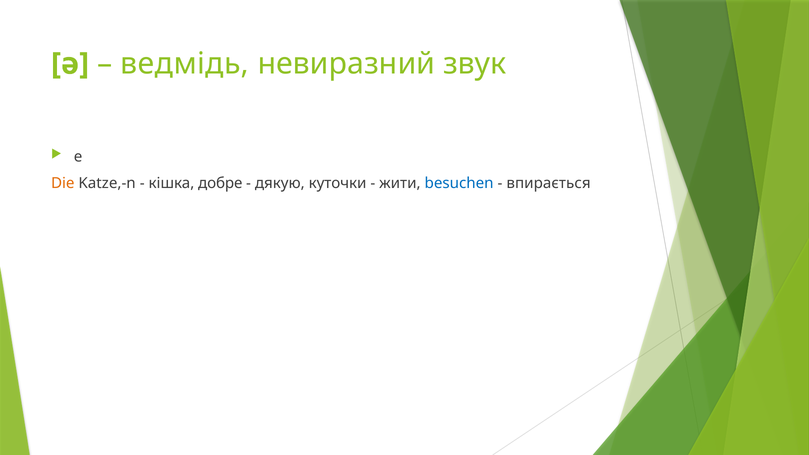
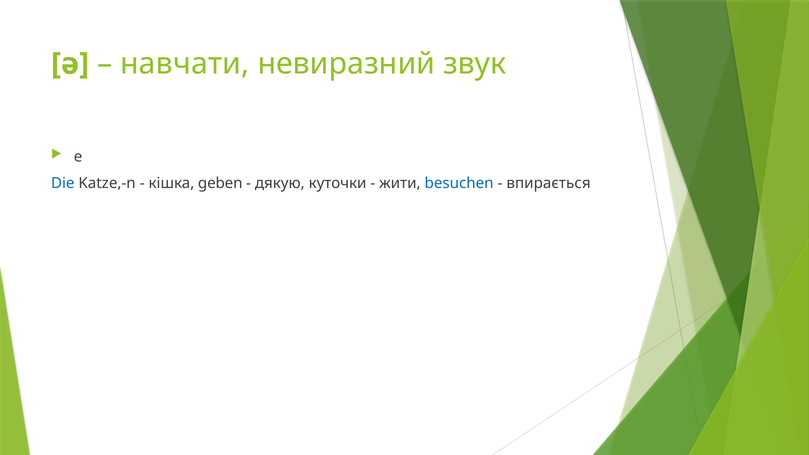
ведмідь: ведмідь -> навчати (185, 64)
Die colour: orange -> blue (63, 183)
добре: добре -> geben (220, 183)
